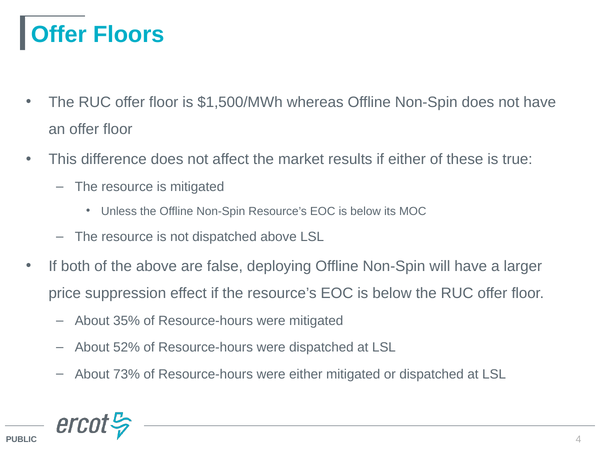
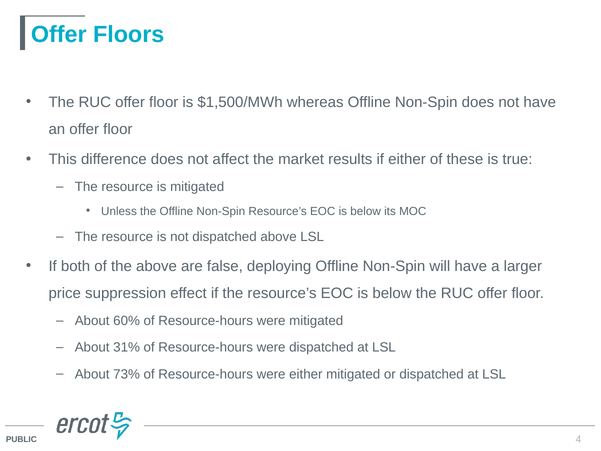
35%: 35% -> 60% (127, 321)
52%: 52% -> 31% (127, 347)
